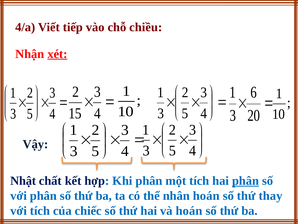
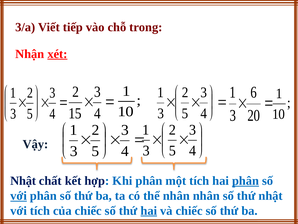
4/a: 4/a -> 3/a (25, 27)
chiều: chiều -> trong (146, 27)
với underline: none -> present (19, 195)
nhân hoán: hoán -> nhân (206, 195)
thứ thay: thay -> nhật (271, 195)
hai underline: none -> present (149, 210)
và hoán: hoán -> chiếc (189, 210)
